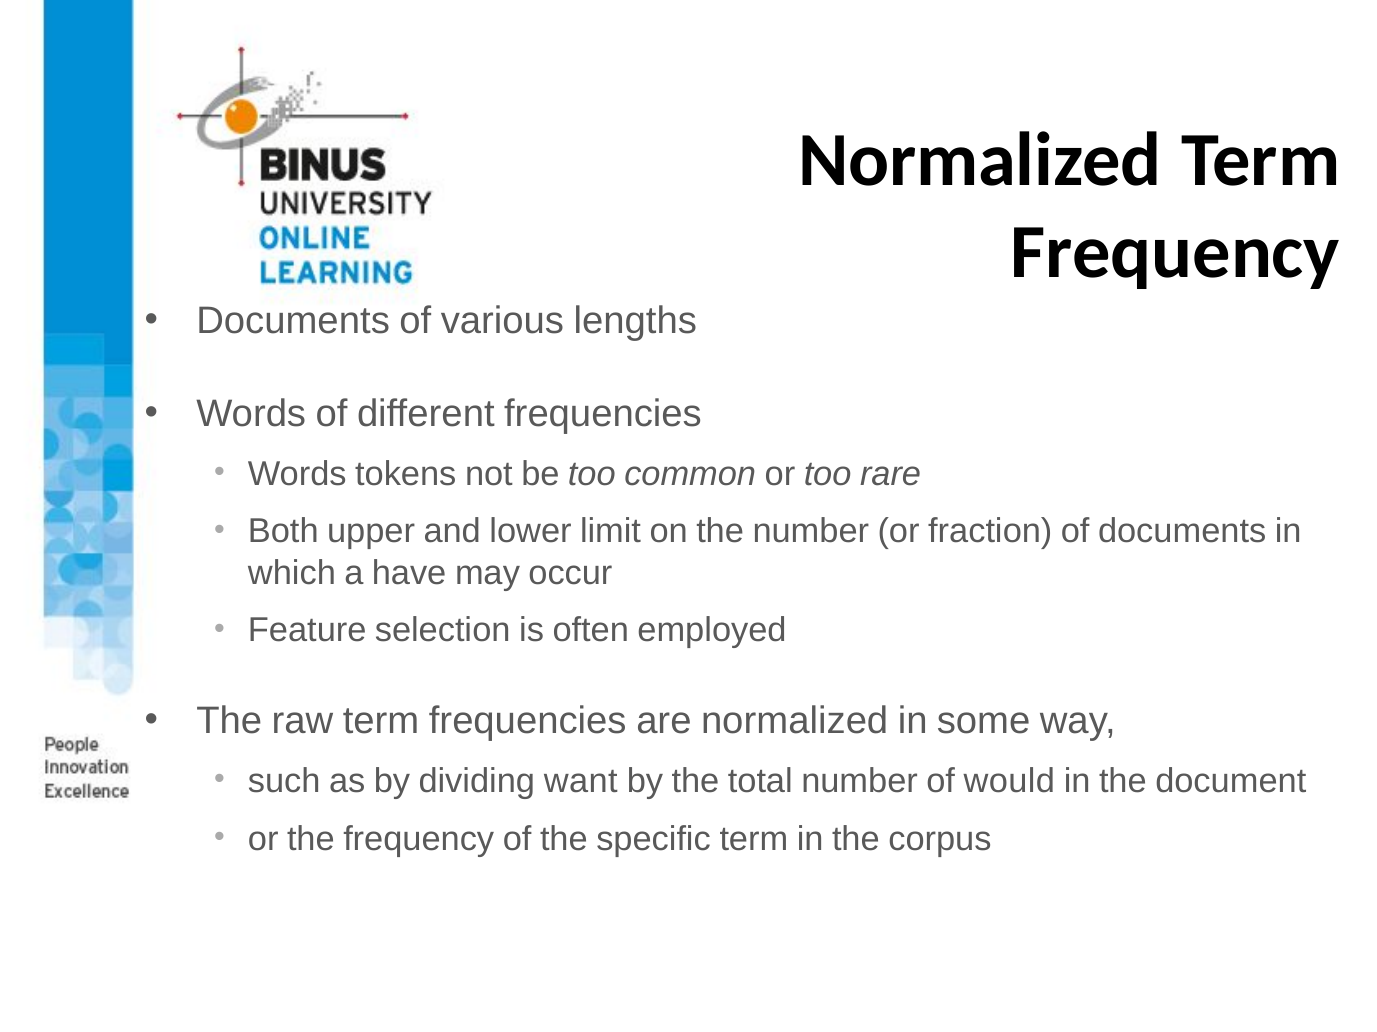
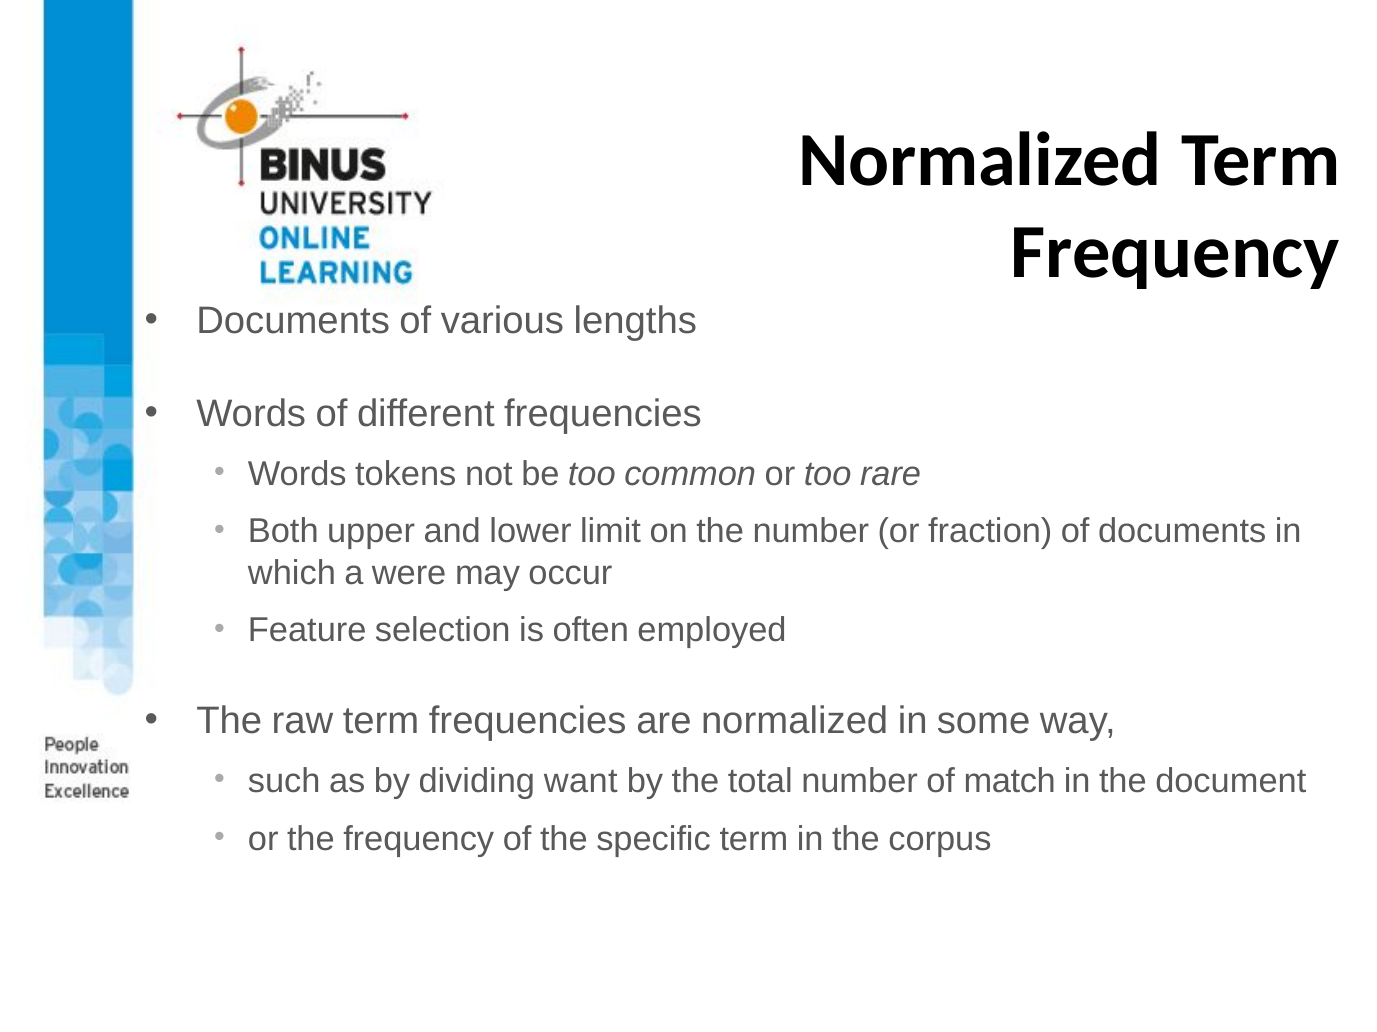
have: have -> were (409, 573)
would: would -> match (1010, 781)
